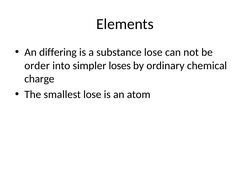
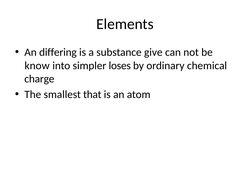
substance lose: lose -> give (153, 52)
order: order -> know (37, 66)
smallest lose: lose -> that (92, 95)
